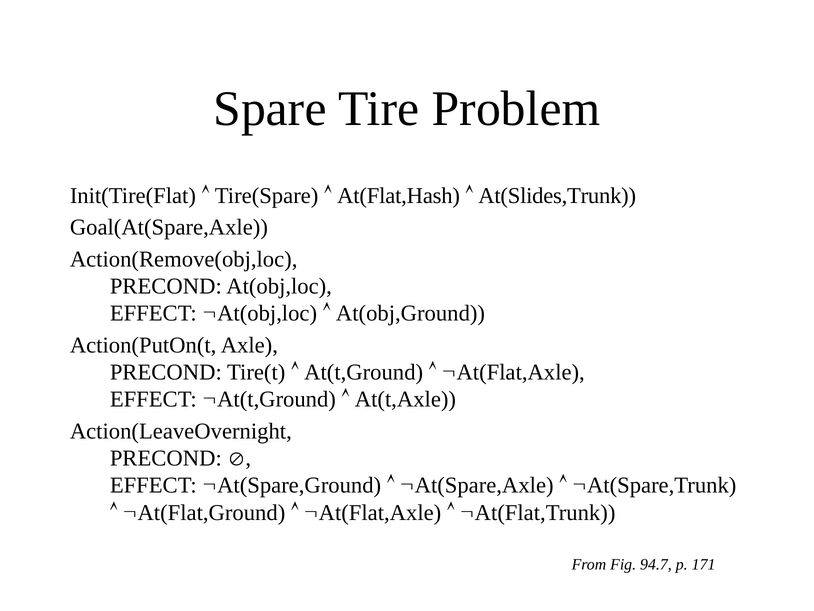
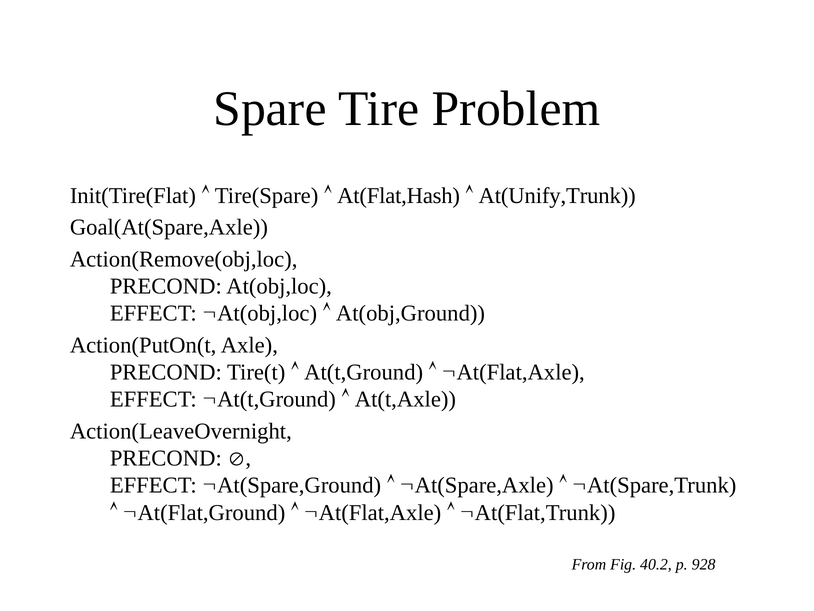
At(Slides,Trunk: At(Slides,Trunk -> At(Unify,Trunk (557, 196)
94.7: 94.7 -> 40.2 (656, 564)
171: 171 -> 928 (704, 564)
